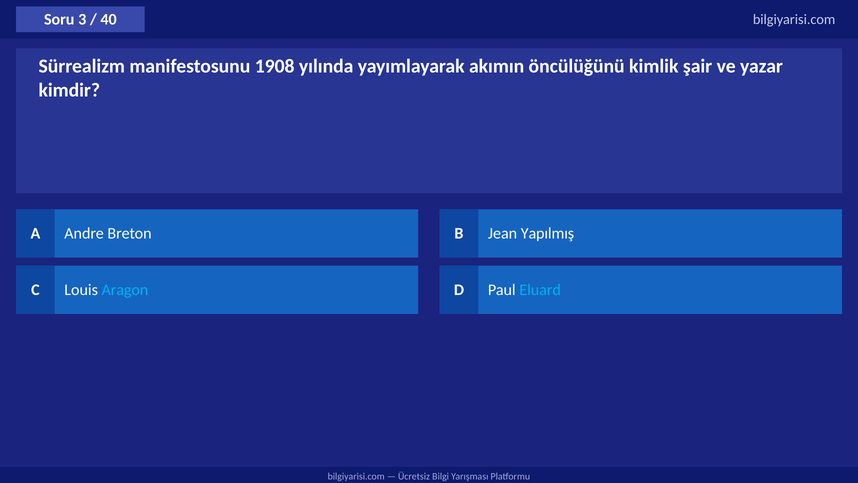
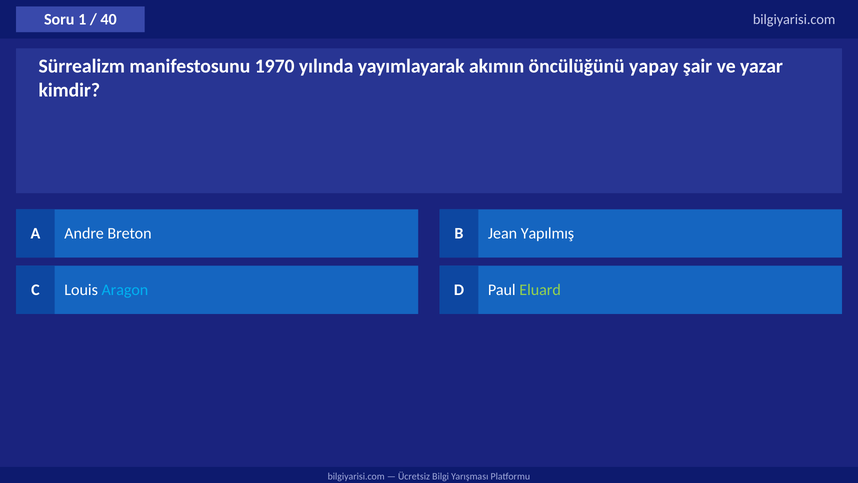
3: 3 -> 1 (82, 20)
1908: 1908 -> 1970 (275, 66)
kimlik: kimlik -> yapay (654, 66)
Eluard colour: light blue -> light green (540, 290)
